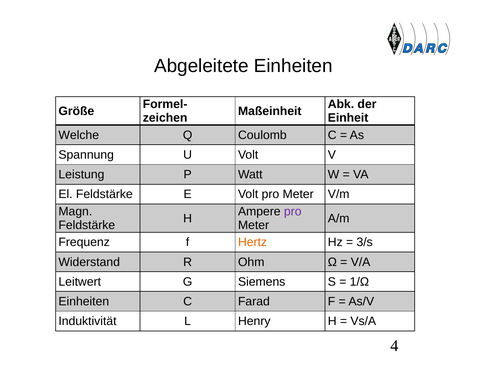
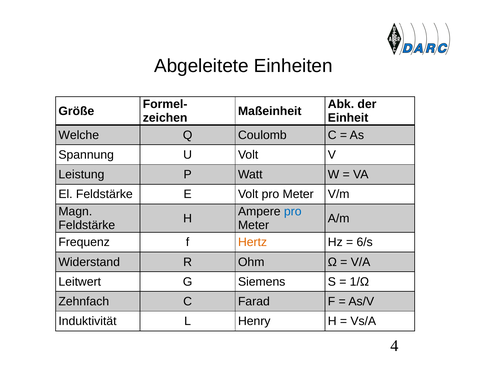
pro colour: purple -> blue (293, 212)
3/s: 3/s -> 6/s (365, 242)
Einheiten: Einheiten -> Zehnfach (84, 302)
